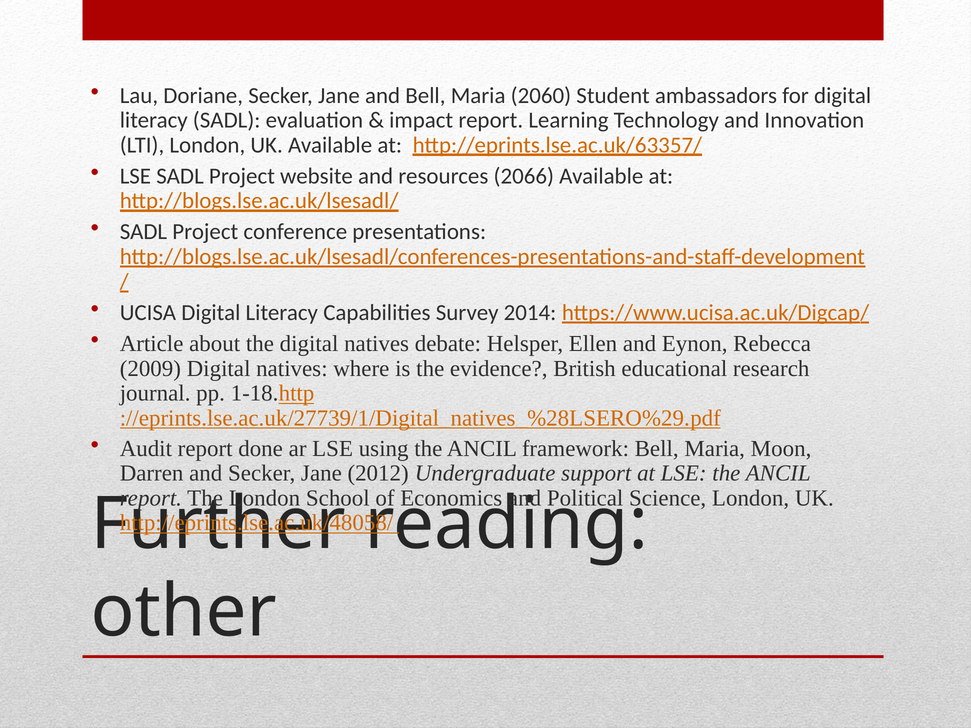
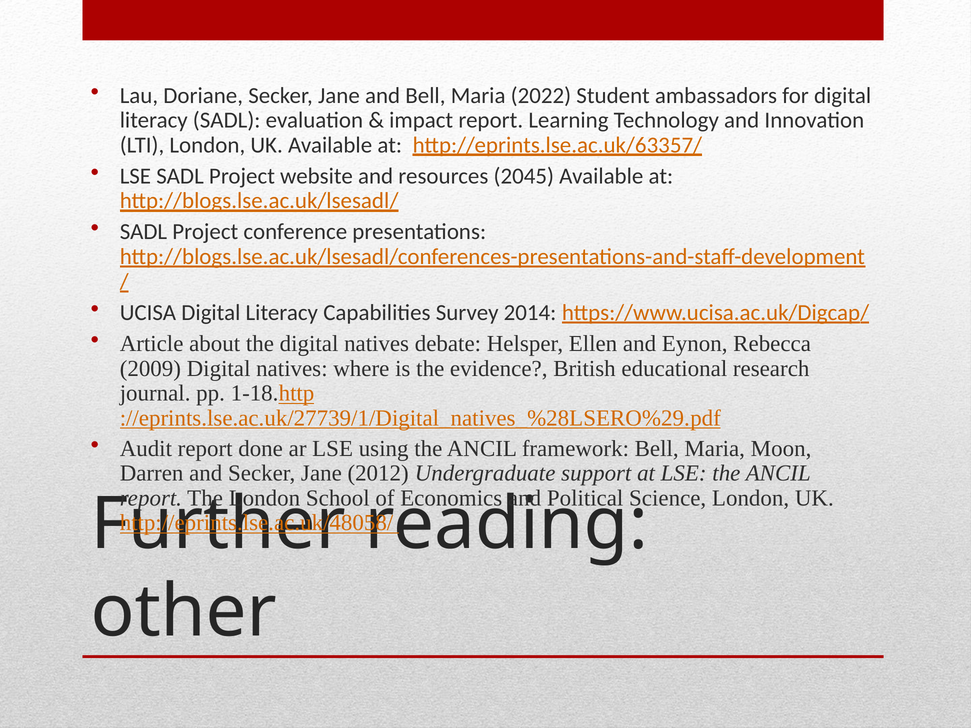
2060: 2060 -> 2022 (541, 96)
2066: 2066 -> 2045 (524, 176)
